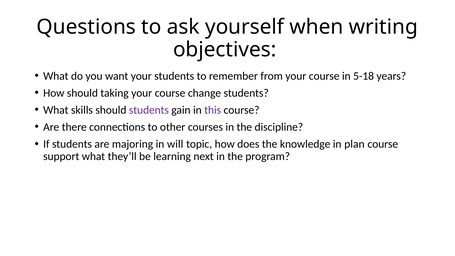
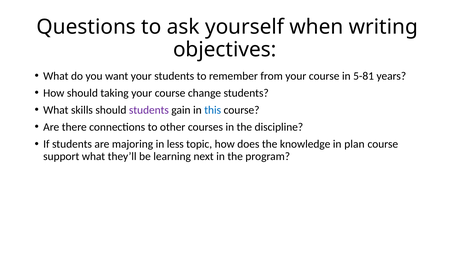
5-18: 5-18 -> 5-81 (364, 76)
this colour: purple -> blue (213, 110)
will: will -> less (175, 144)
